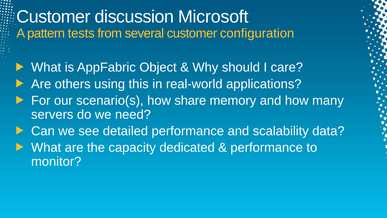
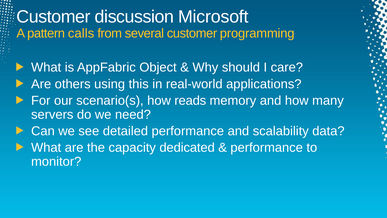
tests: tests -> calls (81, 33)
configuration: configuration -> programming (257, 33)
share: share -> reads (190, 100)
